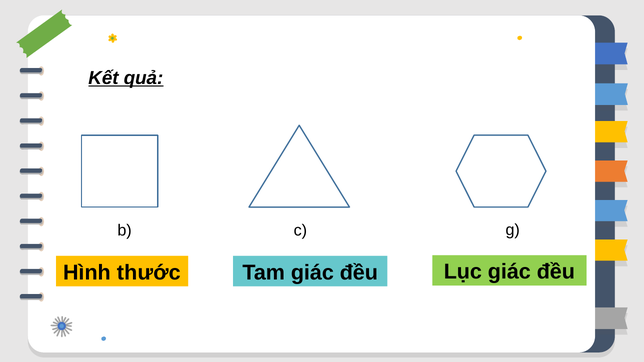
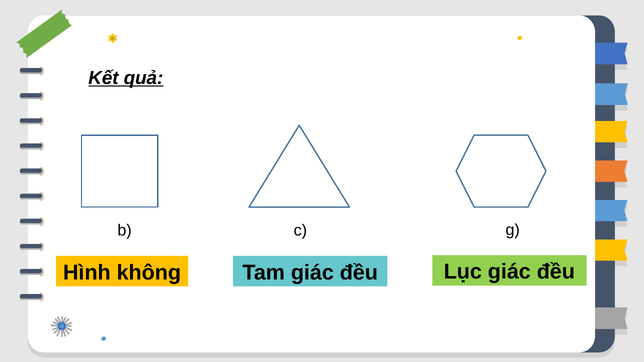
thước: thước -> không (149, 273)
